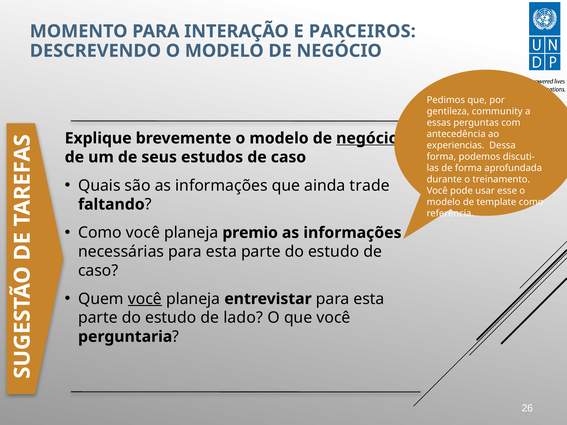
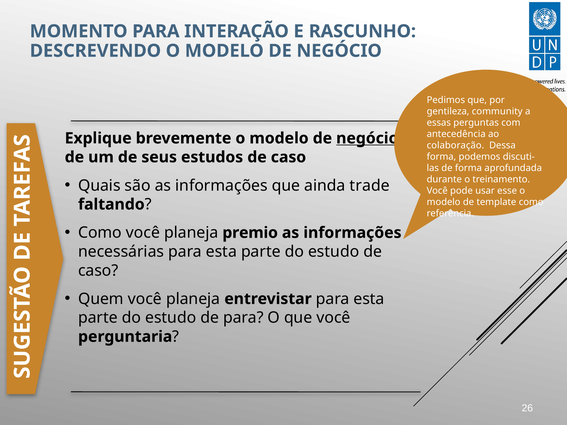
PARCEIROS: PARCEIROS -> RASCUNHO (362, 31)
experiencias: experiencias -> colaboração (455, 146)
você underline: present -> none (145, 299)
de lado: lado -> para (243, 318)
